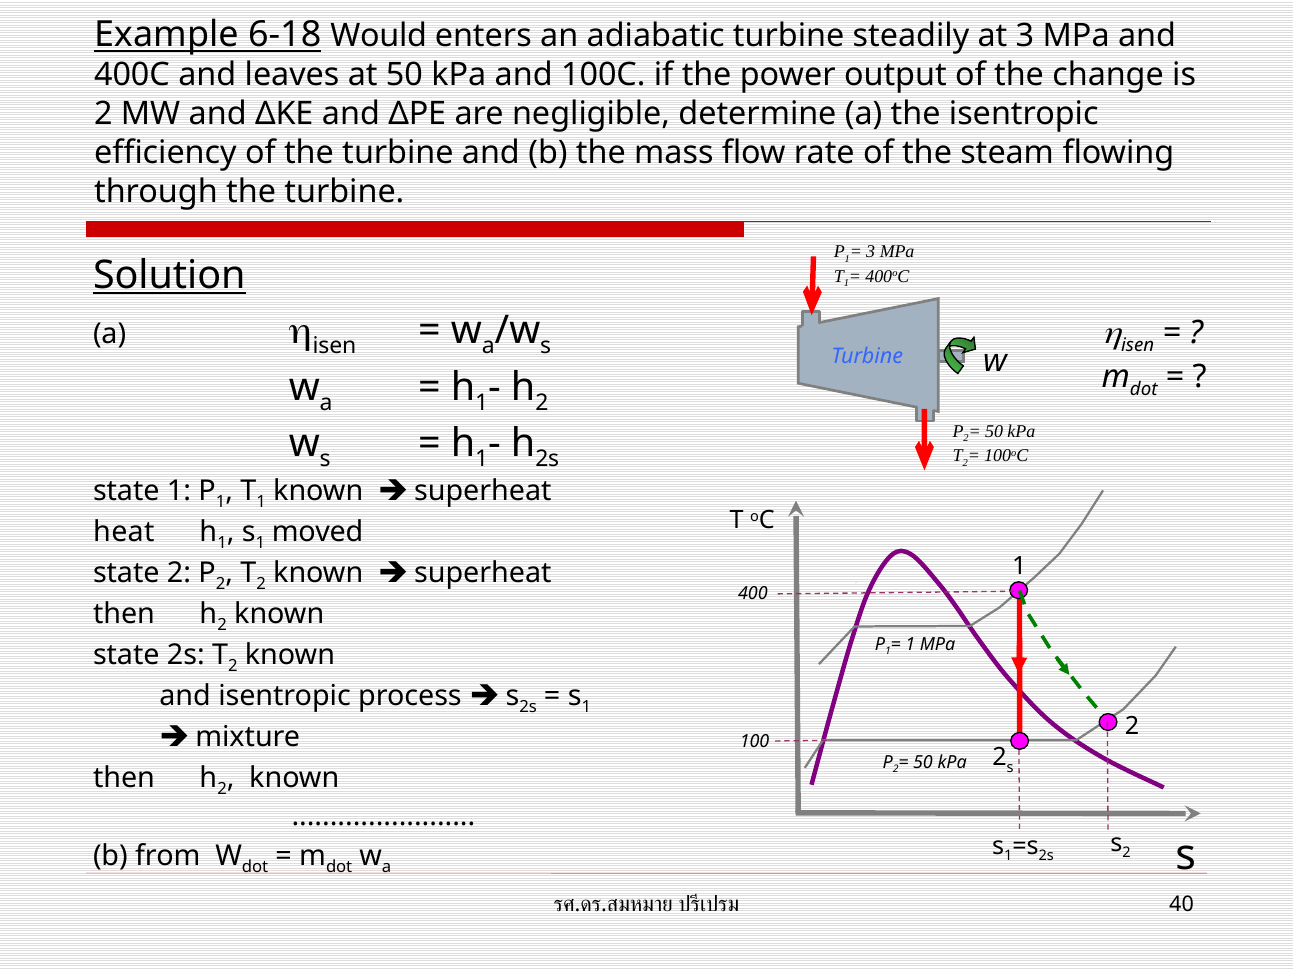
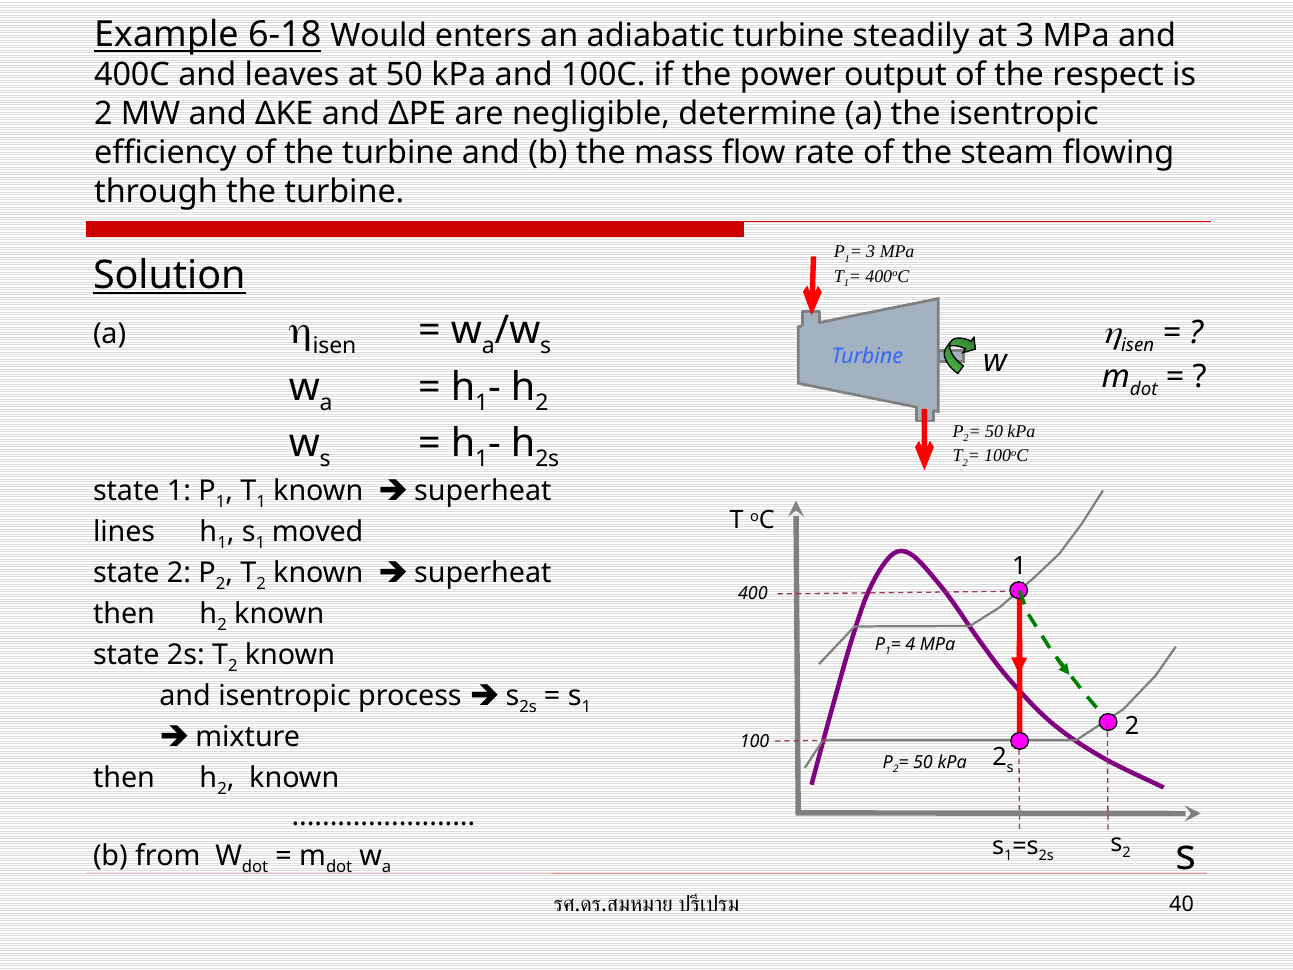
change: change -> respect (1108, 75)
heat: heat -> lines (124, 532)
1: 1 -> 4 (910, 644)
